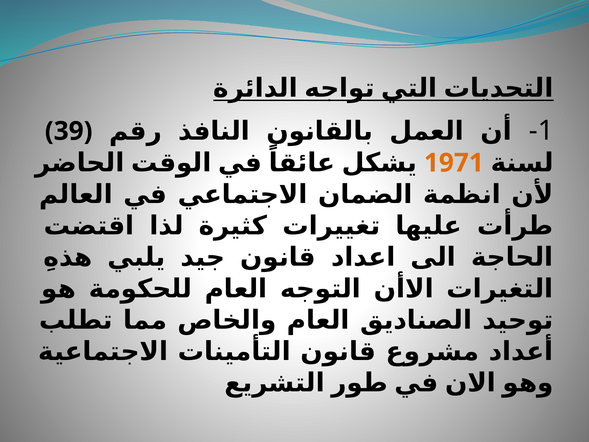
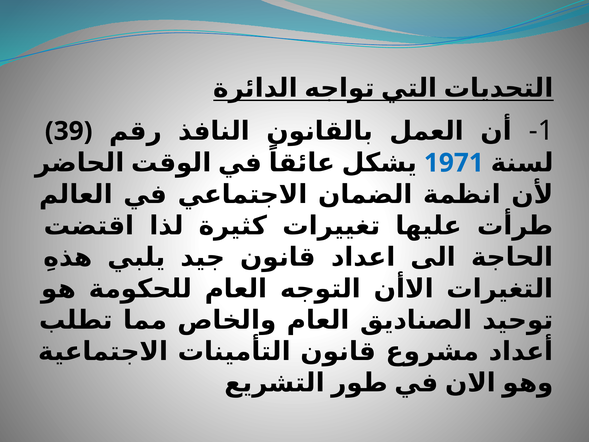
1971 colour: orange -> blue (454, 163)
